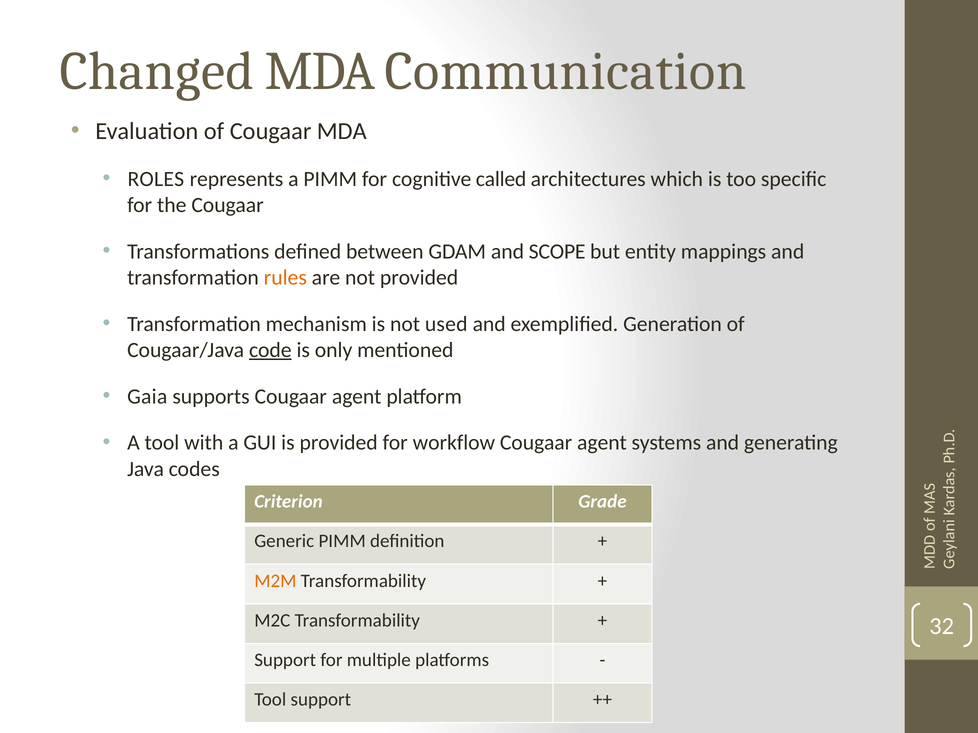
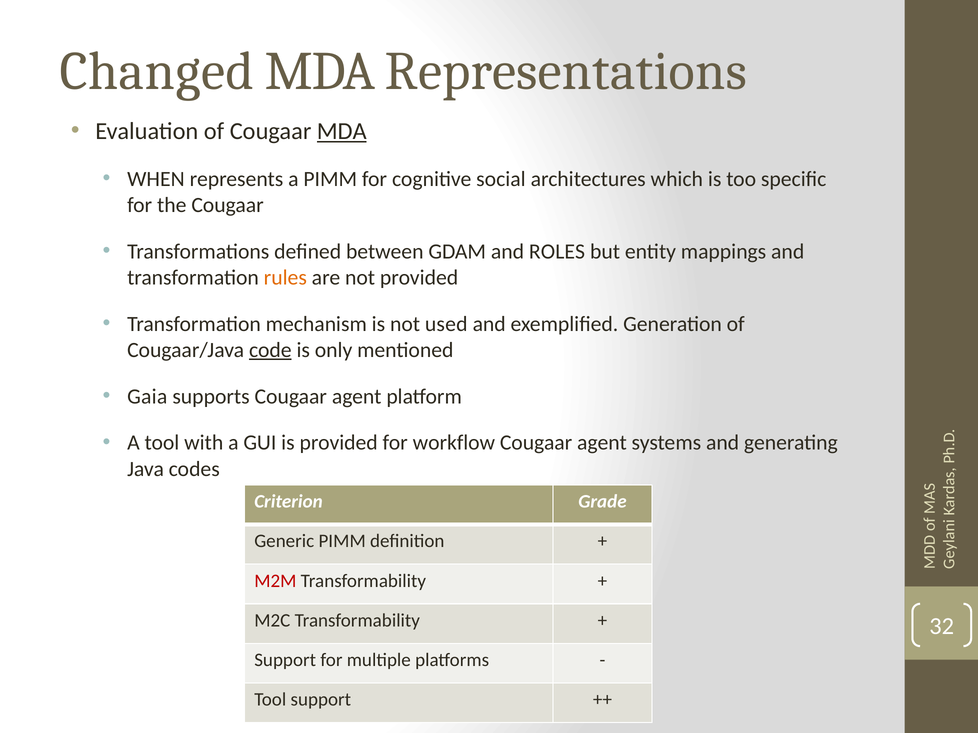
Communication: Communication -> Representations (566, 71)
MDA underline: none -> present (342, 131)
ROLES: ROLES -> WHEN (156, 179)
called: called -> social (501, 179)
SCOPE: SCOPE -> ROLES (557, 252)
M2M colour: orange -> red (275, 581)
